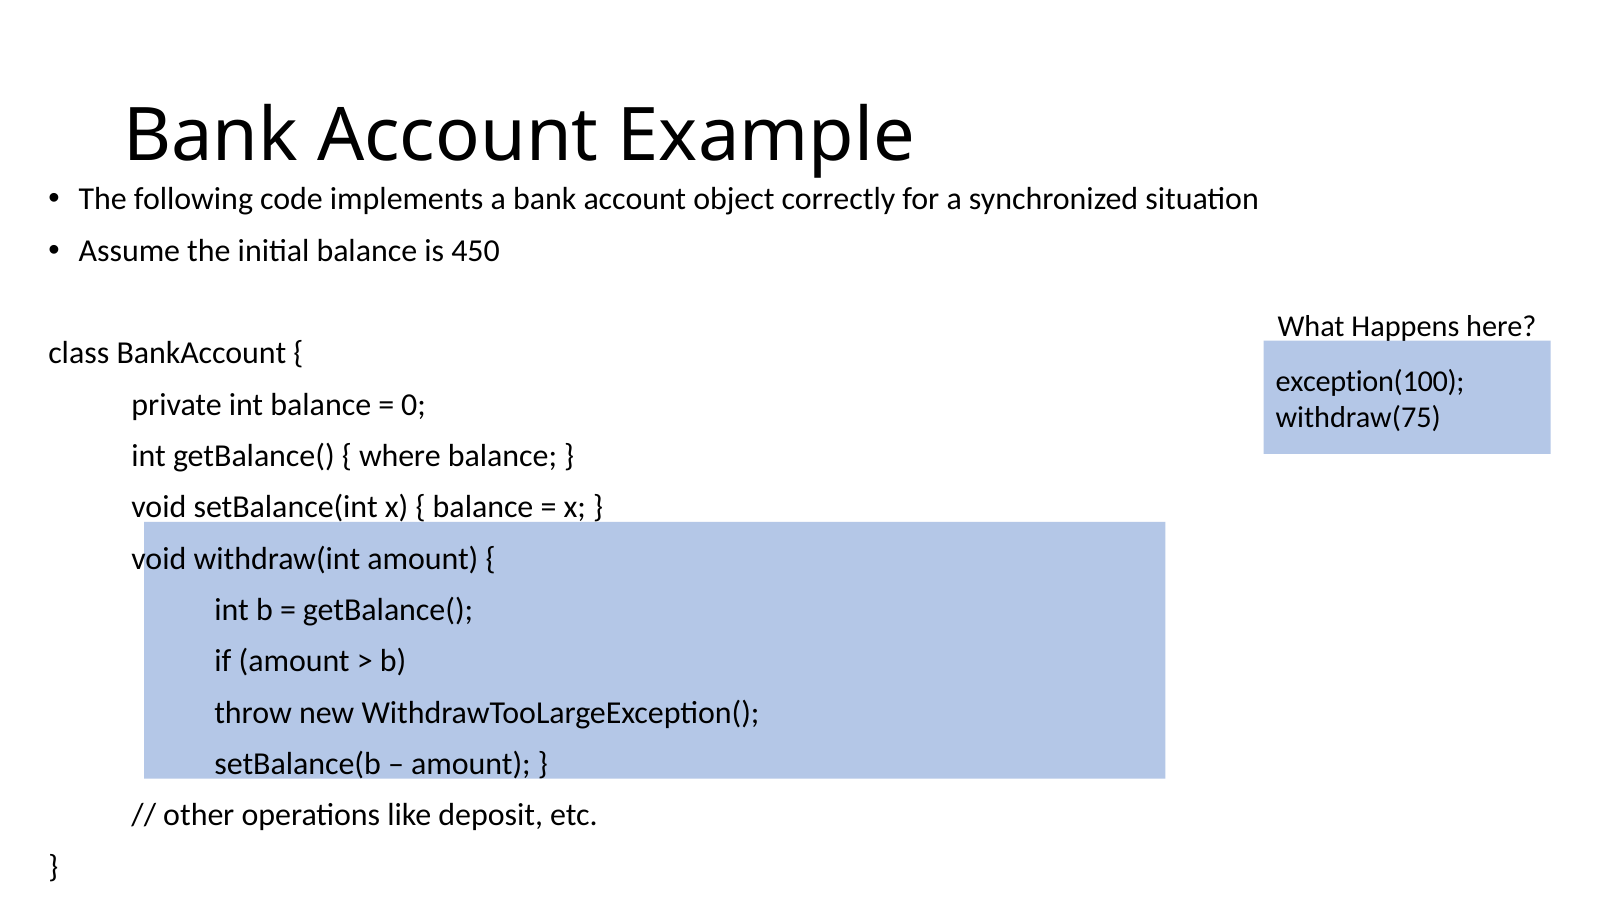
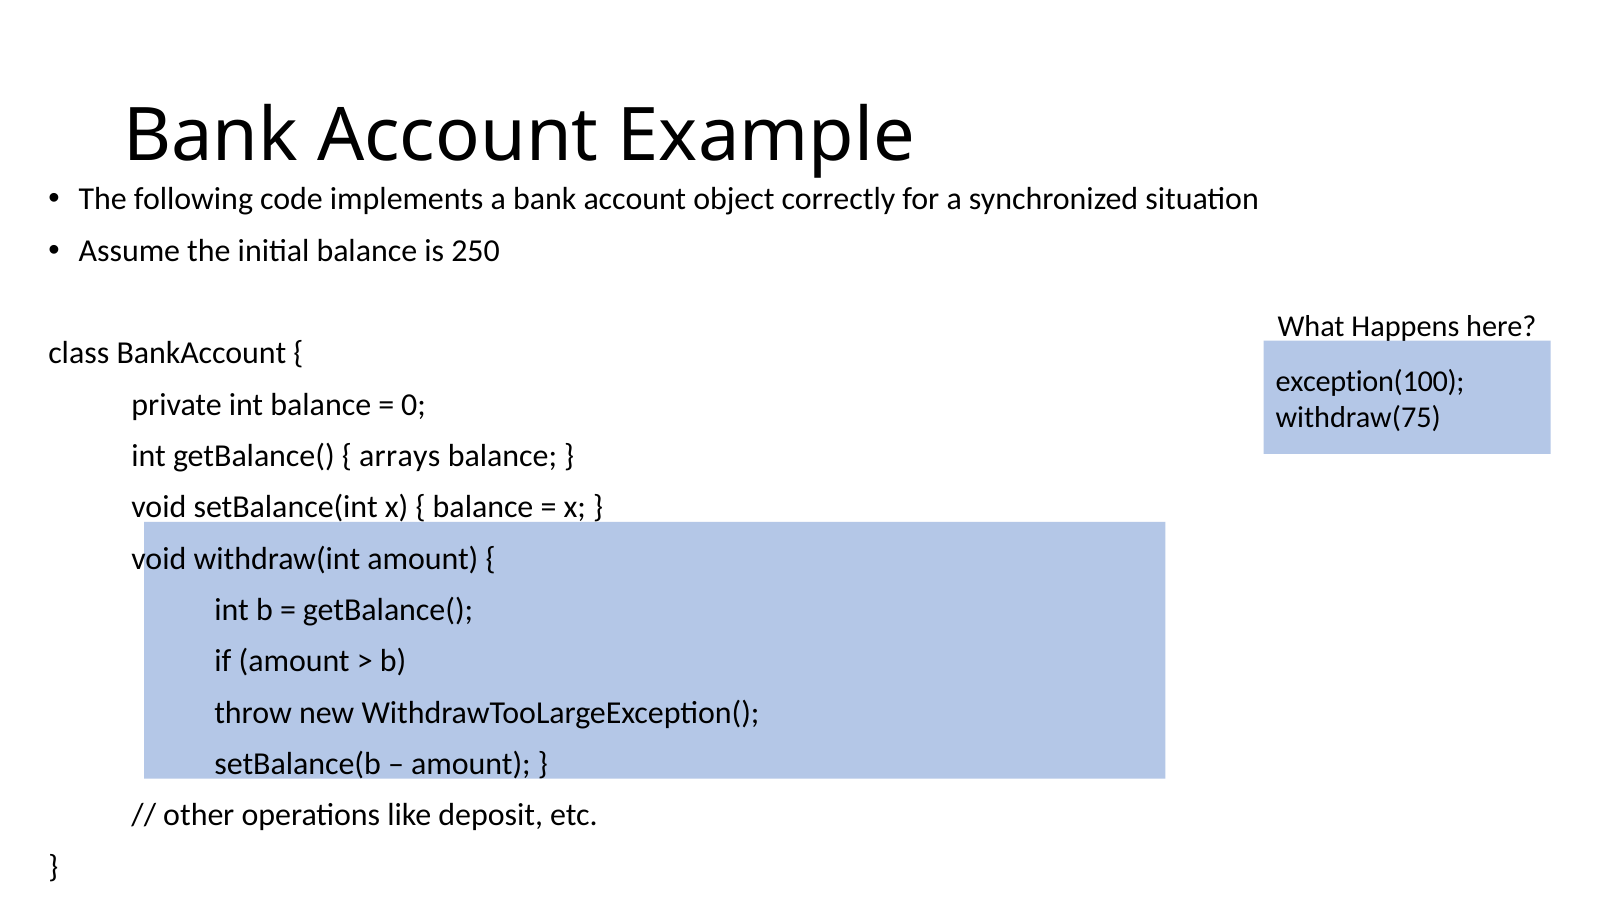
450: 450 -> 250 (476, 251)
where: where -> arrays (400, 456)
